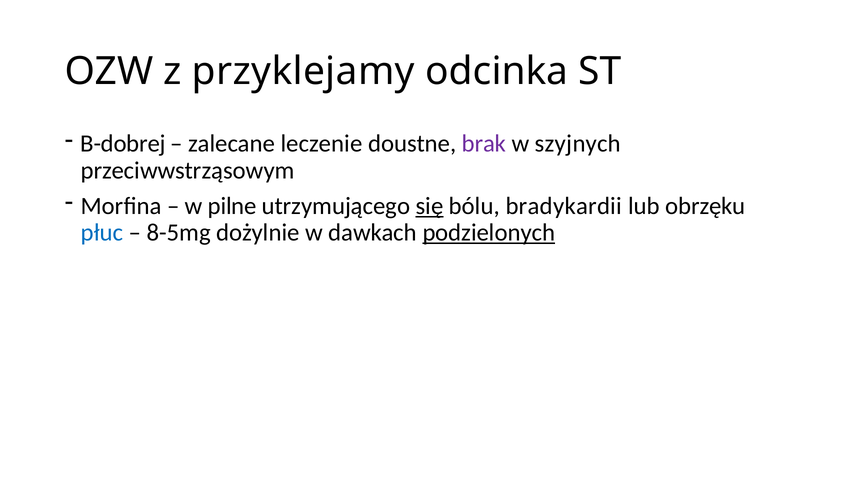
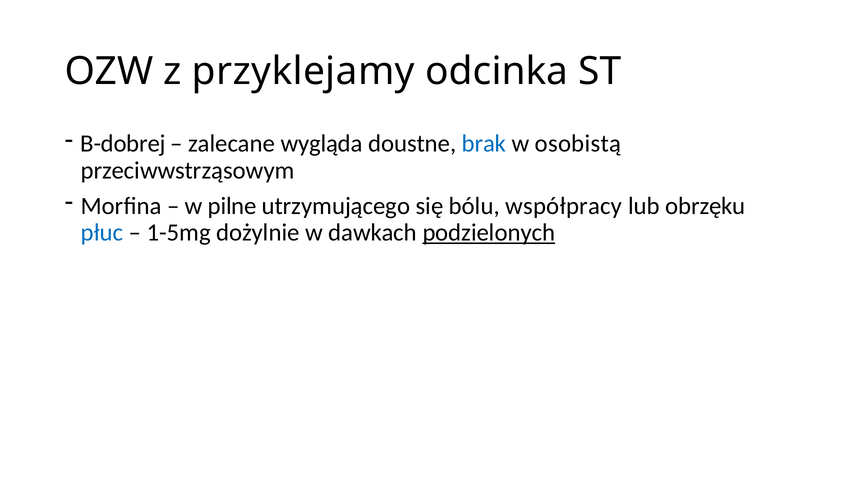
leczenie: leczenie -> wygląda (322, 144)
brak colour: purple -> blue (484, 144)
szyjnych: szyjnych -> osobistą (578, 144)
się underline: present -> none (430, 206)
bradykardii: bradykardii -> współpracy (564, 206)
8-5mg: 8-5mg -> 1-5mg (179, 233)
